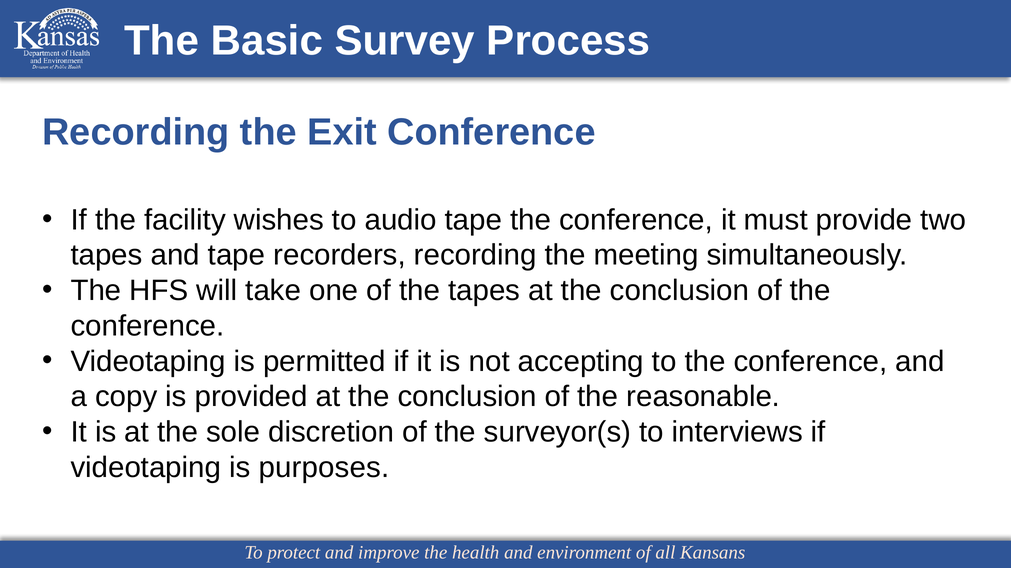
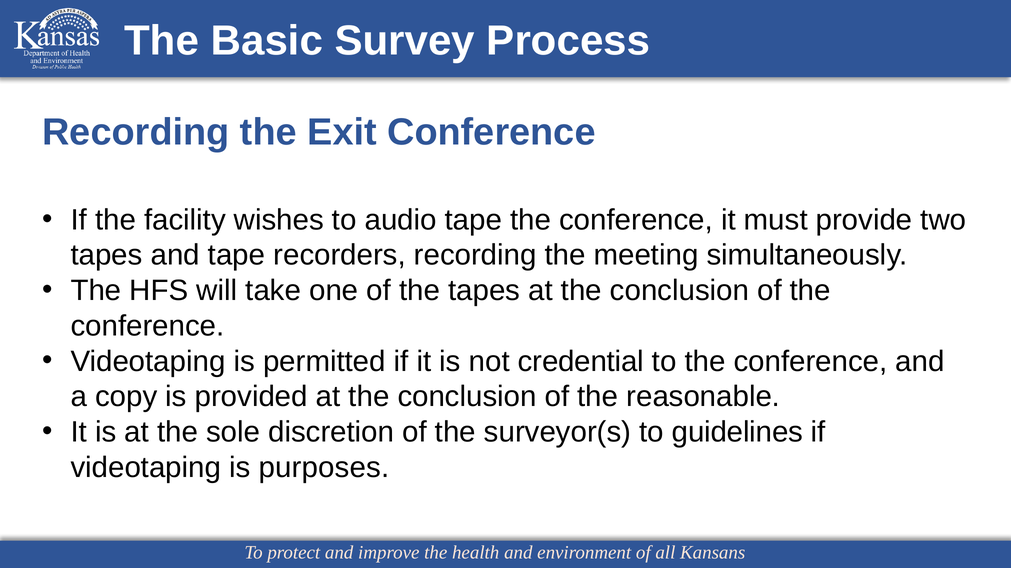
accepting: accepting -> credential (581, 362)
interviews: interviews -> guidelines (737, 433)
